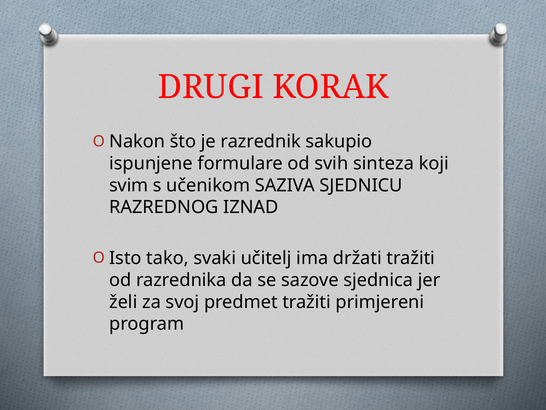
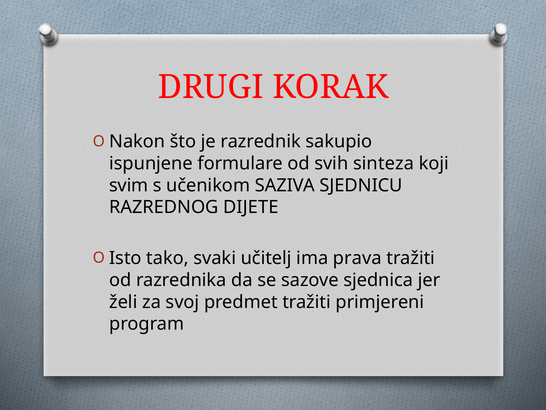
IZNAD: IZNAD -> DIJETE (251, 207)
držati: držati -> prava (357, 258)
